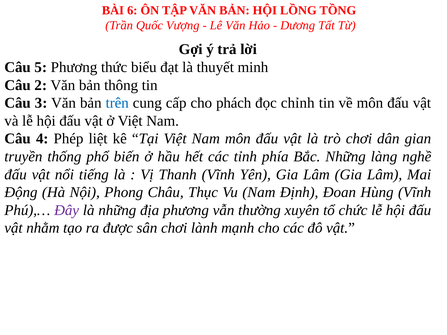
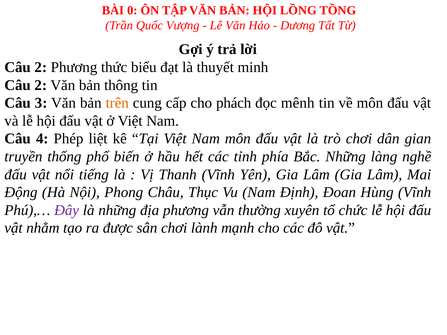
6: 6 -> 0 (132, 11)
5: 5 -> 2 (41, 67)
trên colour: blue -> orange (117, 103)
chỉnh: chỉnh -> mênh (298, 103)
